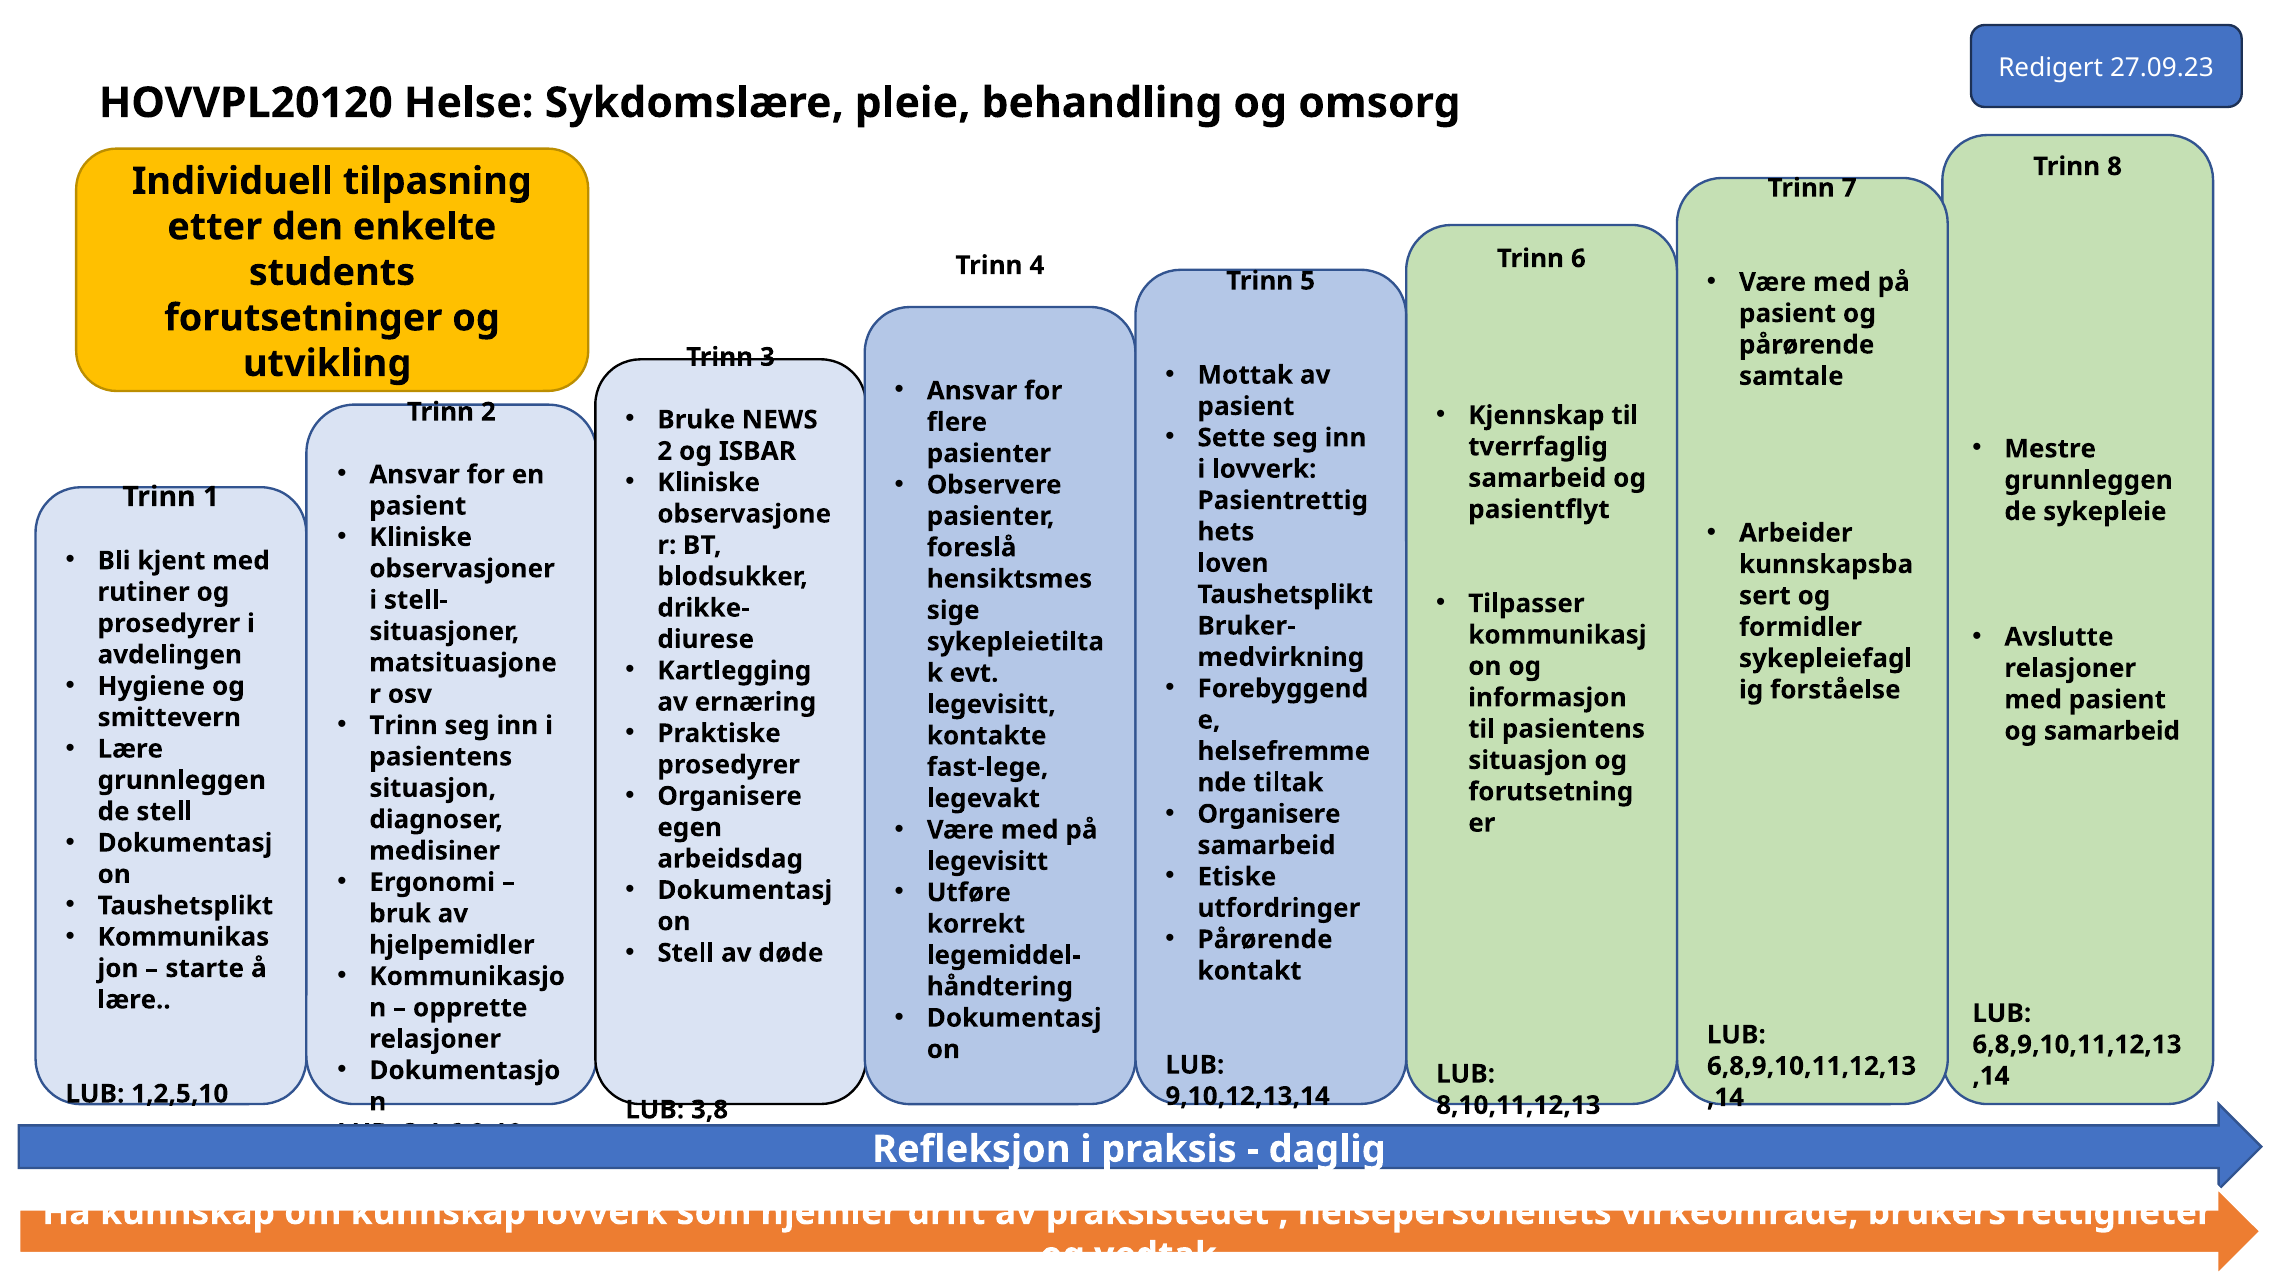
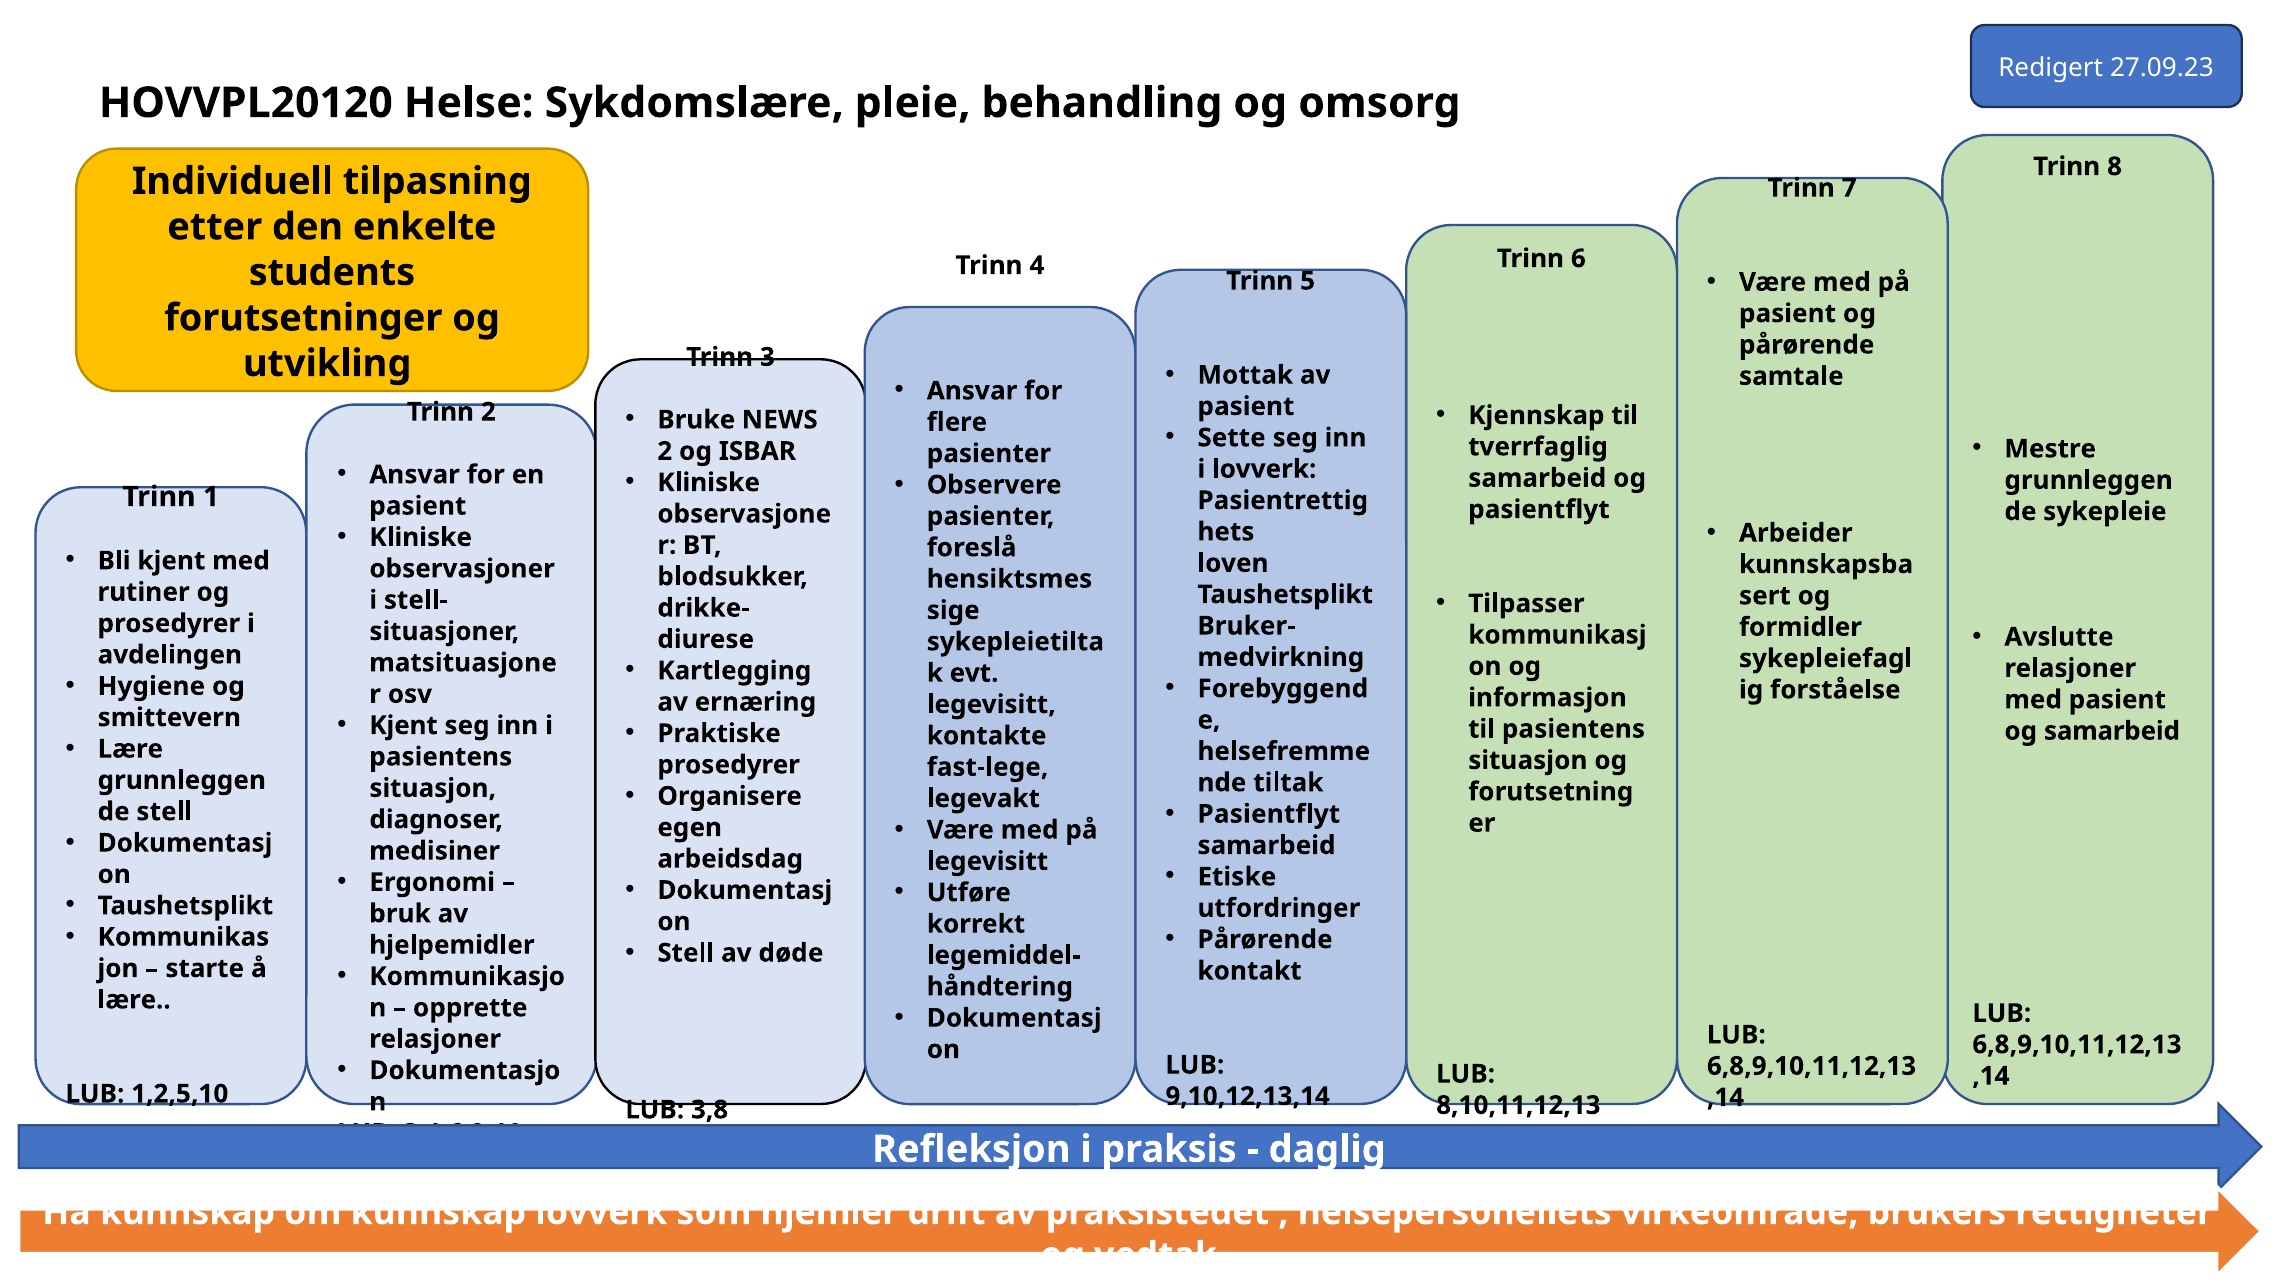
Trinn: Trinn -> Kjent (404, 726)
Organisere: Organisere -> Pasientflyt (1269, 814)
